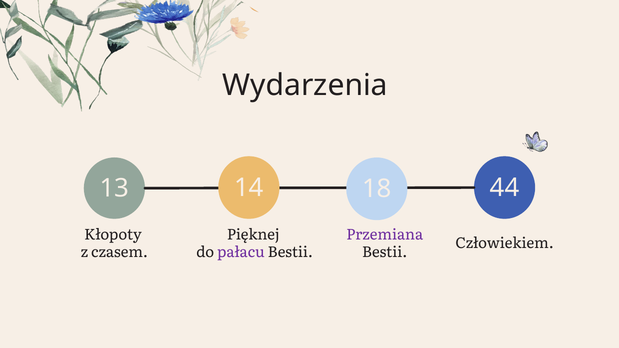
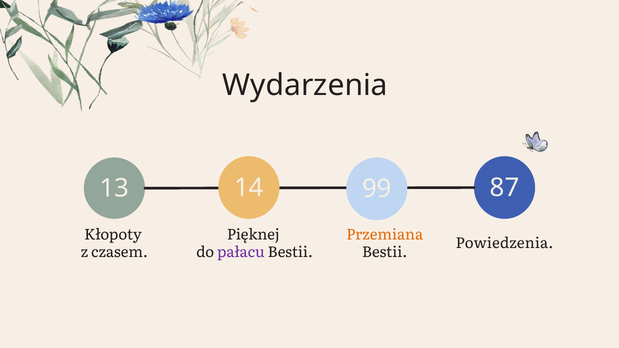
18: 18 -> 99 (377, 189)
44: 44 -> 87 (505, 188)
Przemiana colour: purple -> orange (385, 235)
Człowiekiem: Człowiekiem -> Powiedzenia (505, 243)
